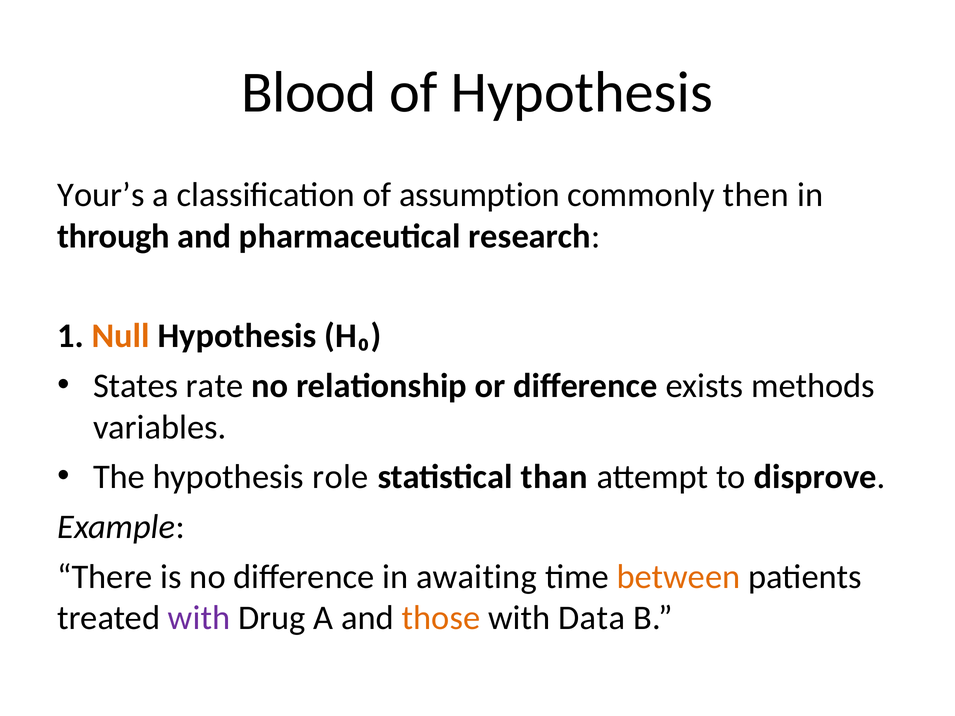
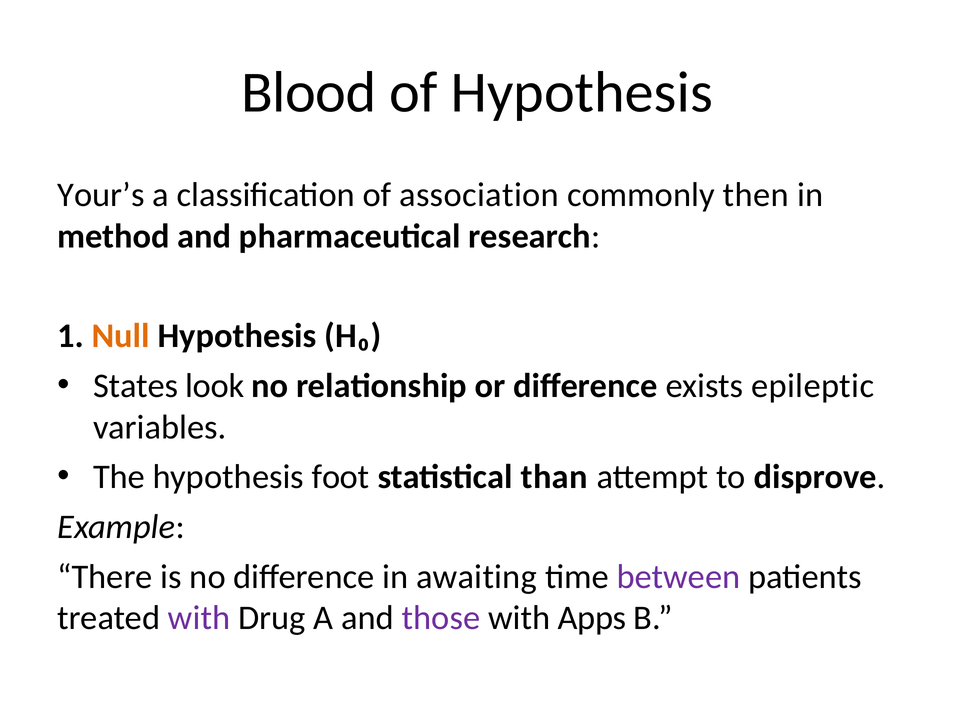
assumption: assumption -> association (479, 195)
through: through -> method (113, 236)
rate: rate -> look (215, 386)
methods: methods -> epileptic (813, 386)
role: role -> foot (341, 477)
between colour: orange -> purple (679, 577)
those colour: orange -> purple (441, 618)
Data: Data -> Apps (592, 618)
